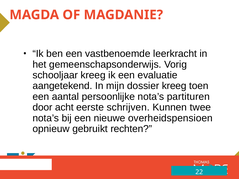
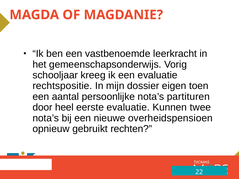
aangetekend: aangetekend -> rechtspositie (62, 86)
dossier kreeg: kreeg -> eigen (174, 86)
acht: acht -> heel (64, 108)
eerste schrijven: schrijven -> evaluatie (128, 108)
